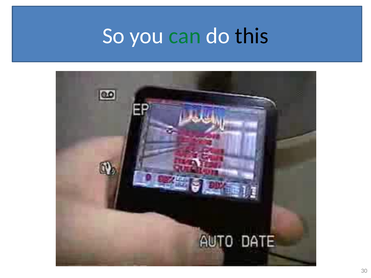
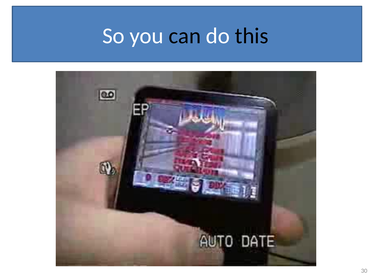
can colour: green -> black (185, 36)
